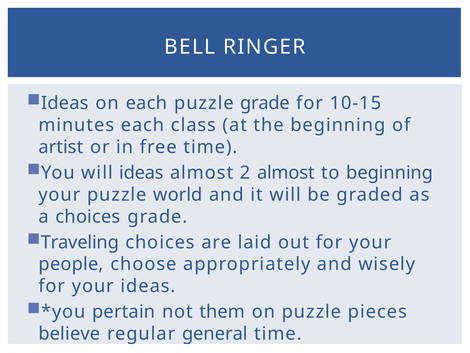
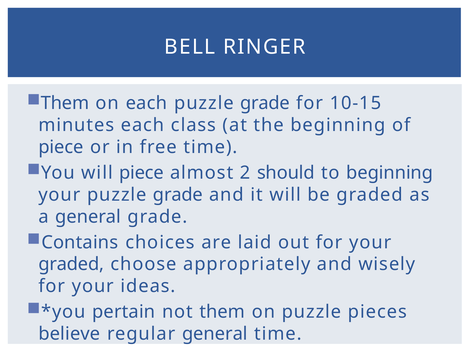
Ideas: Ideas -> Them (65, 103)
artist: artist -> piece (61, 147)
will ideas: ideas -> piece (141, 172)
2 almost: almost -> should (286, 172)
your puzzle world: world -> grade (178, 194)
a choices: choices -> general (88, 216)
Traveling: Traveling -> Contains (80, 242)
people: people -> graded (71, 264)
